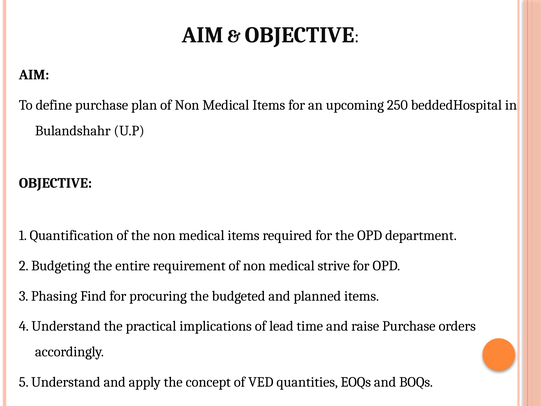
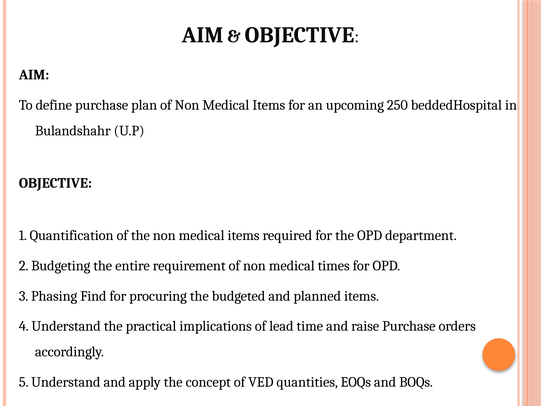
strive: strive -> times (334, 266)
